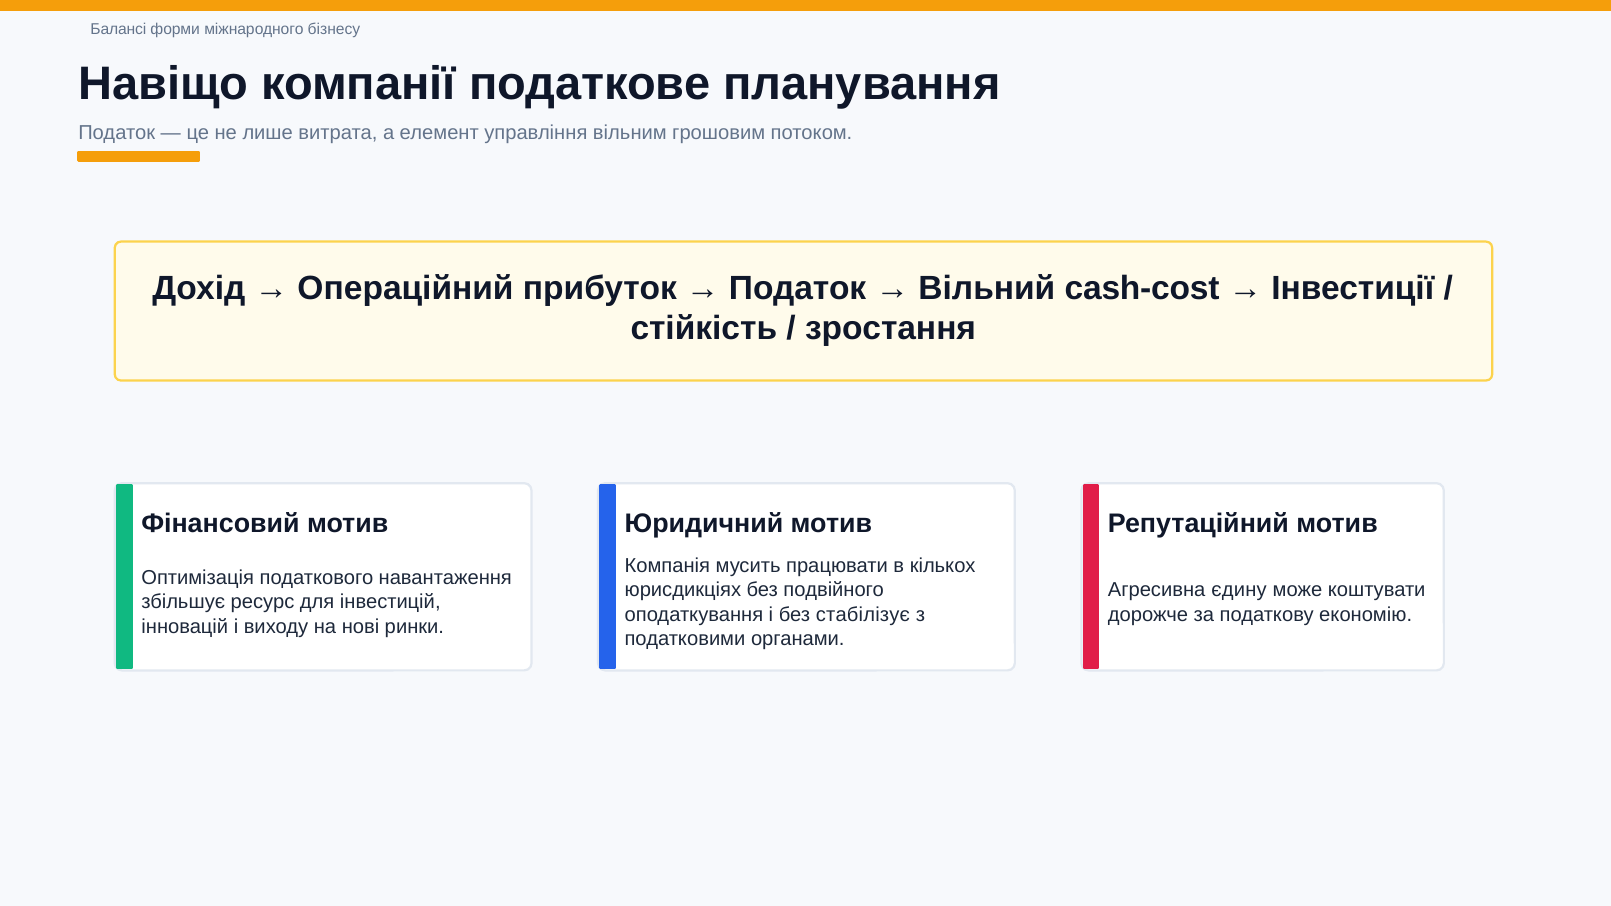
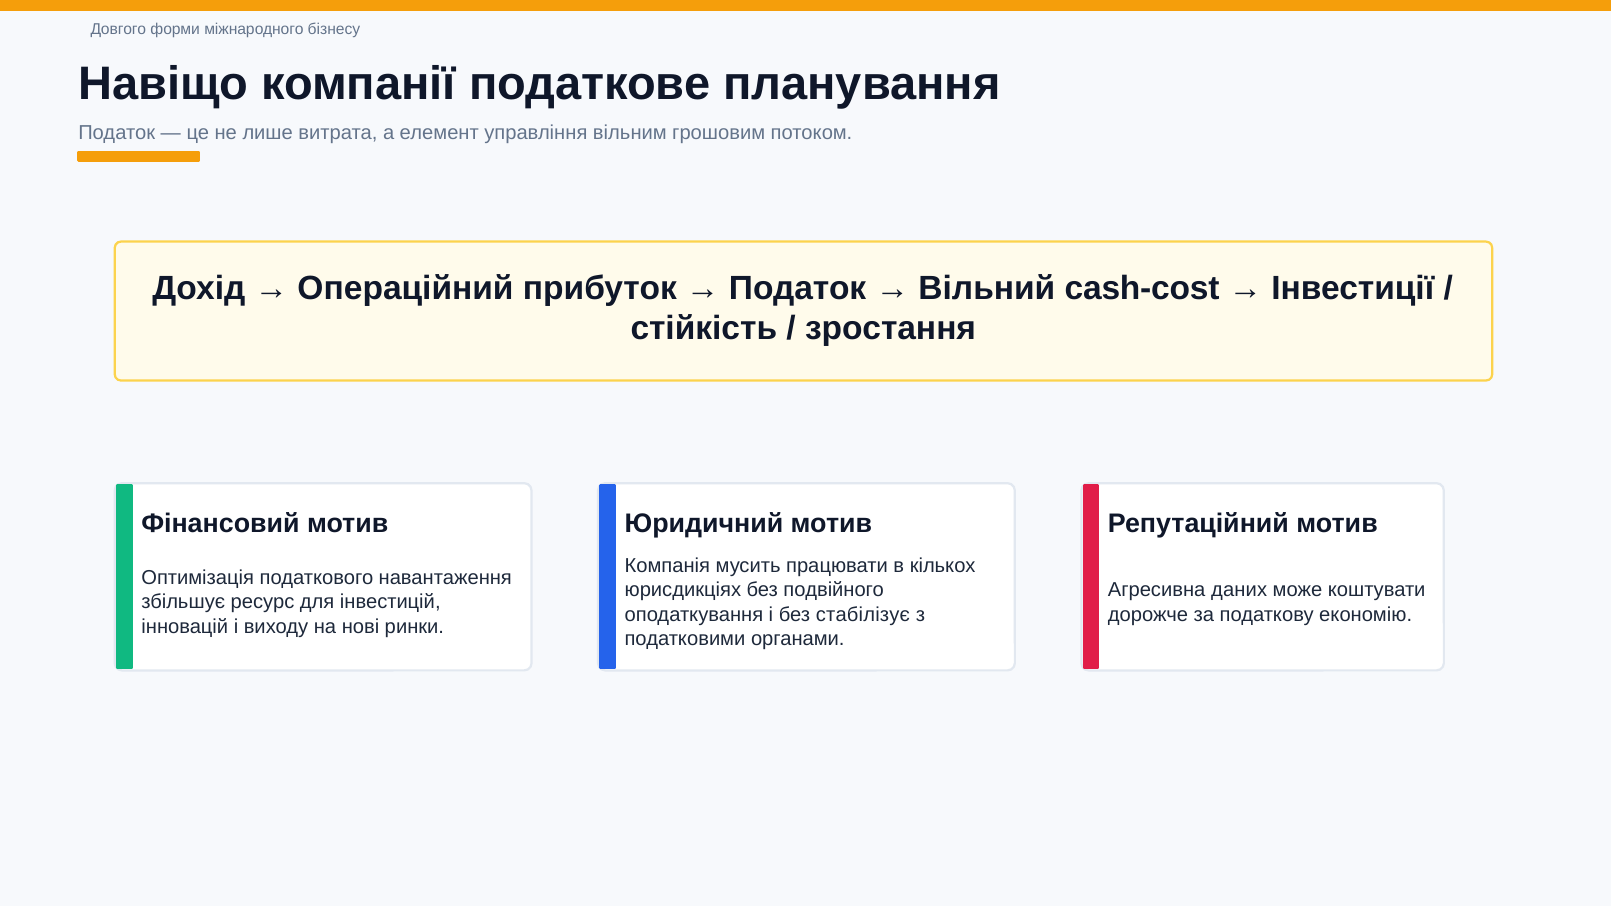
Балансі: Балансі -> Довгого (118, 29)
єдину: єдину -> даних (1239, 590)
